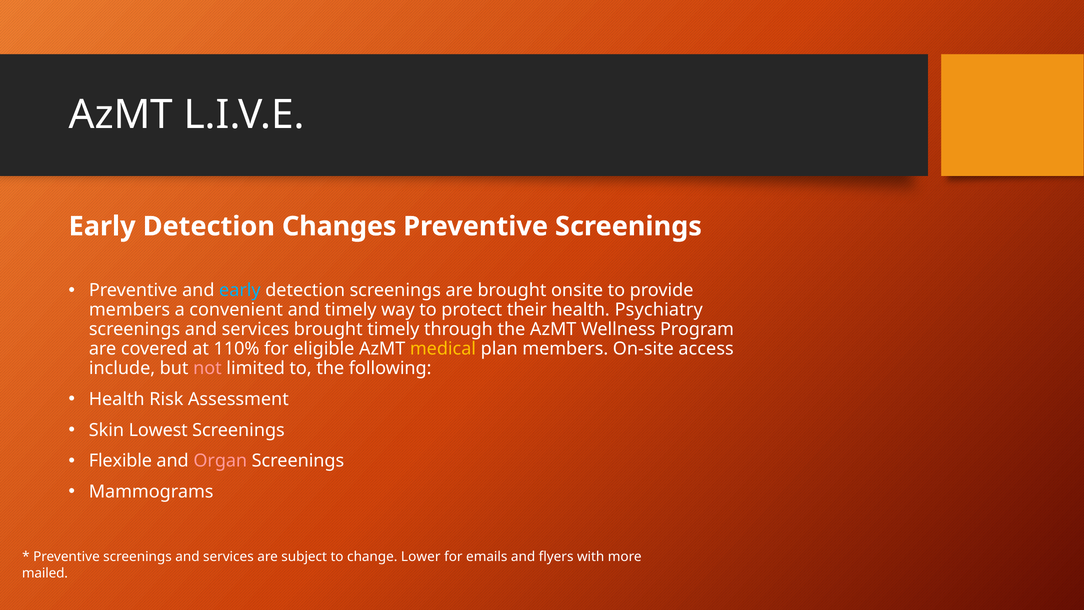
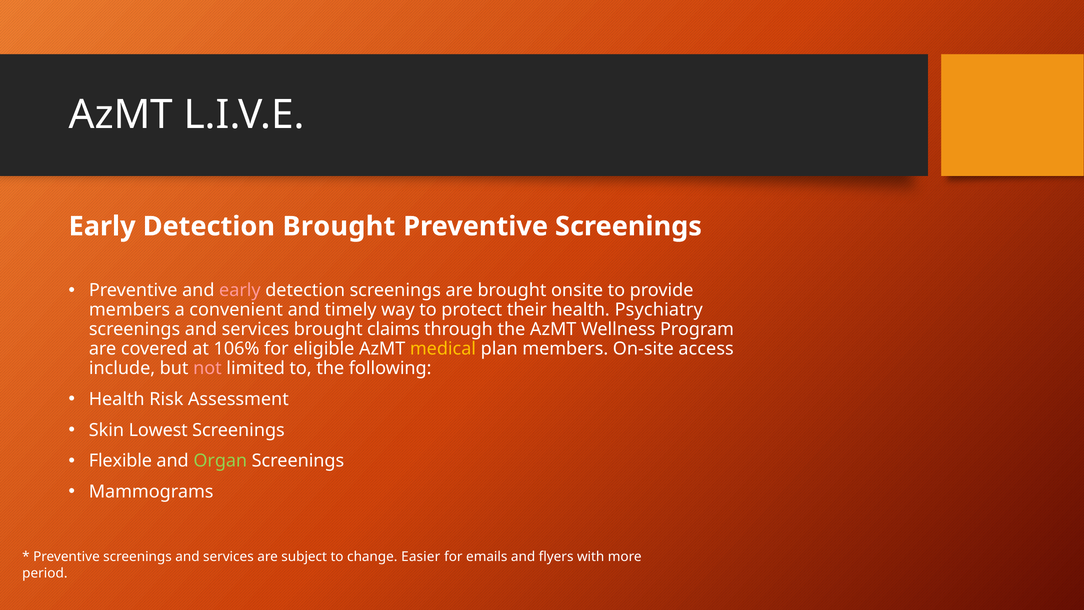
Detection Changes: Changes -> Brought (339, 226)
early colour: light blue -> pink (240, 290)
brought timely: timely -> claims (393, 329)
110%: 110% -> 106% (237, 349)
Organ colour: pink -> light green (220, 461)
Lower: Lower -> Easier (421, 557)
mailed: mailed -> period (45, 573)
